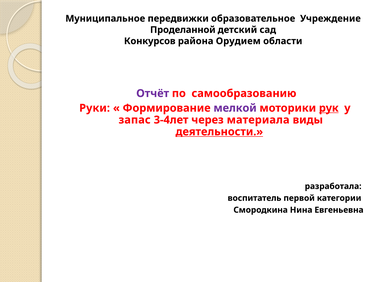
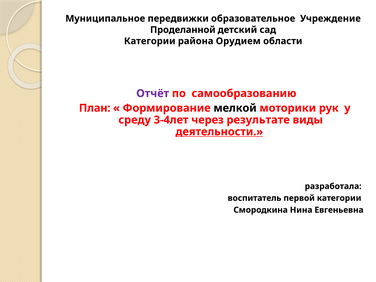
Конкурсов: Конкурсов -> Категории (150, 41)
Руки: Руки -> План (95, 108)
мелкой colour: purple -> black (235, 108)
рук underline: present -> none (329, 108)
запас: запас -> среду (135, 120)
материала: материала -> результате (258, 120)
